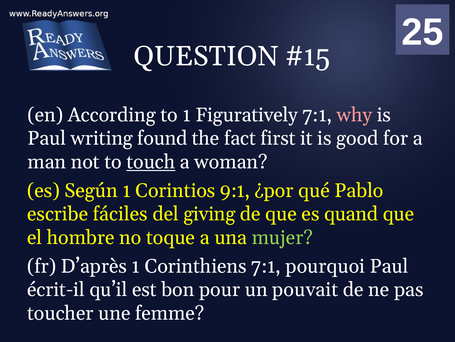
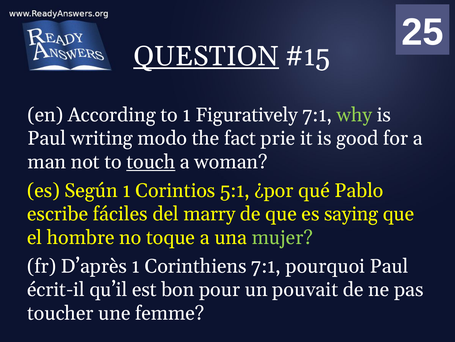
QUESTION underline: none -> present (206, 56)
why colour: pink -> light green (354, 115)
found: found -> modo (162, 138)
first: first -> prie (278, 138)
9:1: 9:1 -> 5:1 (235, 190)
giving: giving -> marry (209, 214)
quand: quand -> saying (351, 214)
